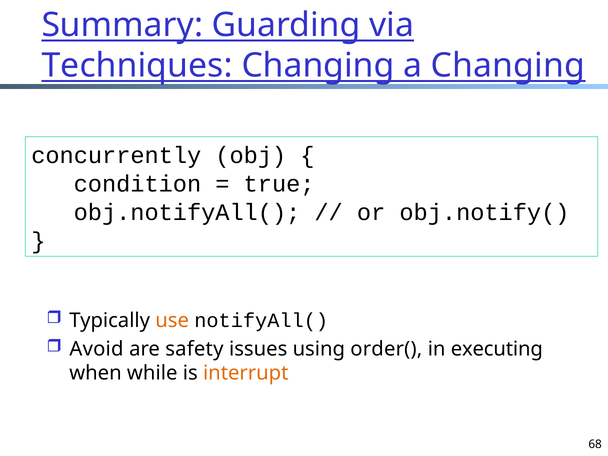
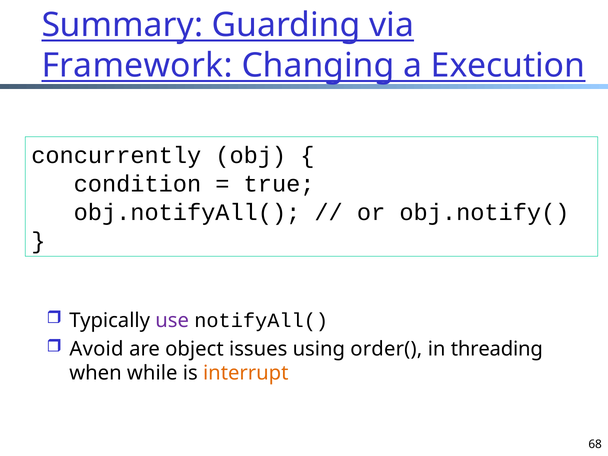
Techniques: Techniques -> Framework (137, 66)
a Changing: Changing -> Execution (508, 66)
use colour: orange -> purple (172, 321)
safety: safety -> object (194, 349)
executing: executing -> threading (497, 349)
